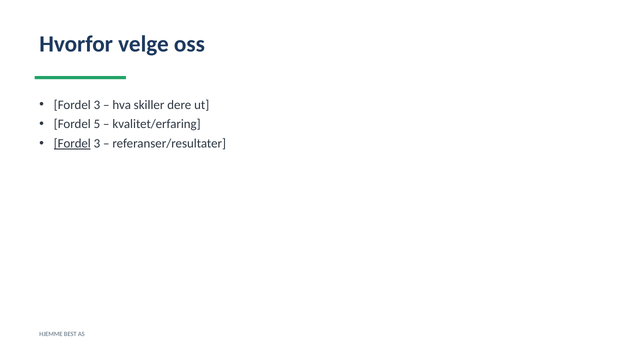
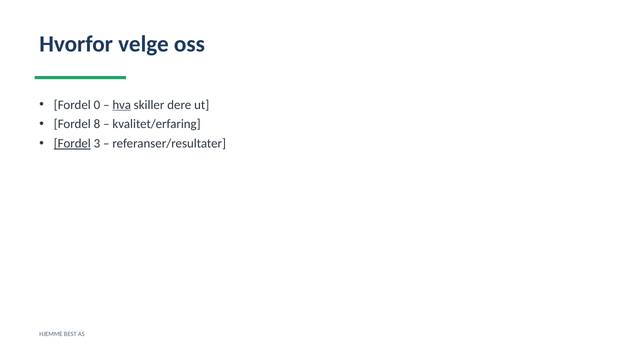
3: 3 -> 0 (97, 105)
hva underline: none -> present (122, 105)
5: 5 -> 8 (97, 124)
